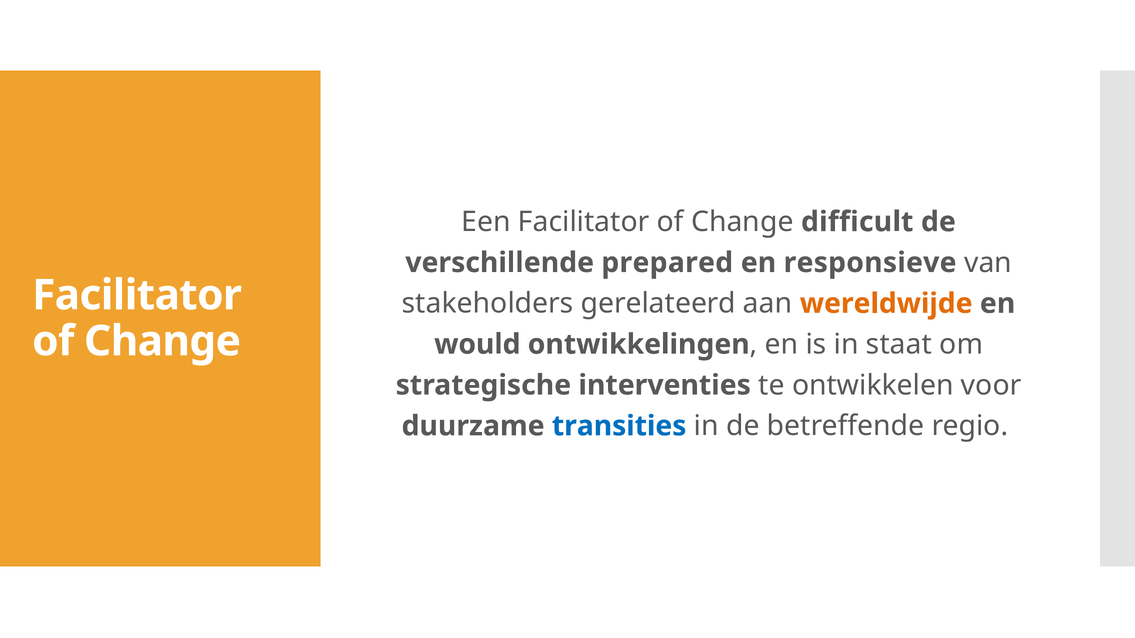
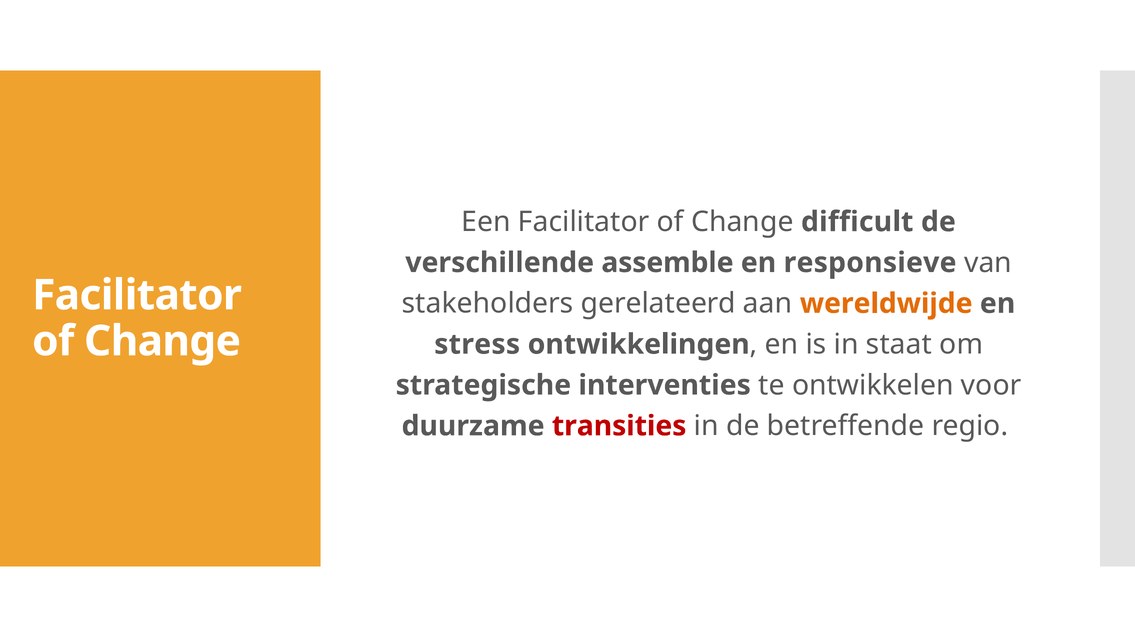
prepared: prepared -> assemble (667, 263)
would: would -> stress (477, 345)
transities colour: blue -> red (619, 426)
